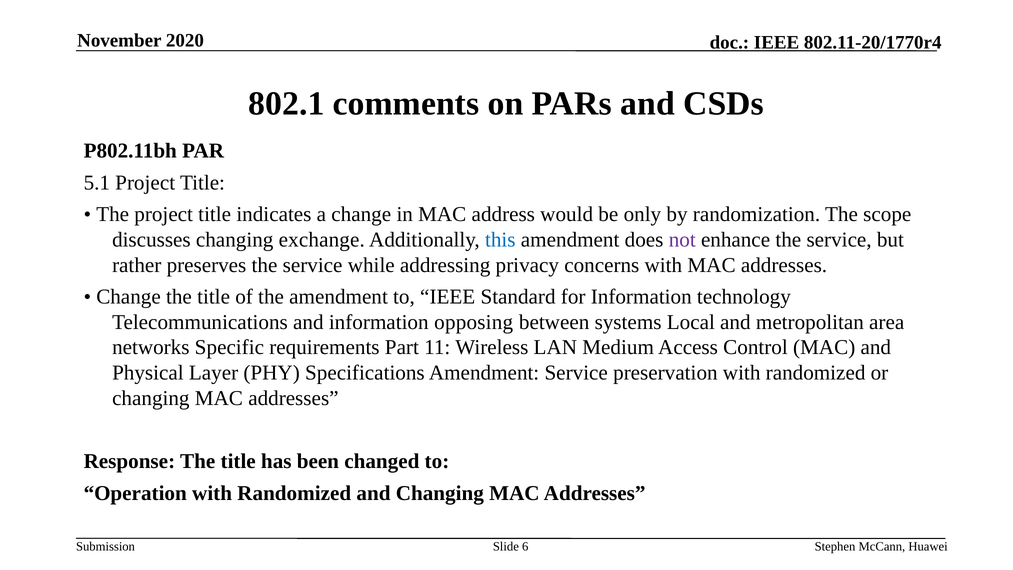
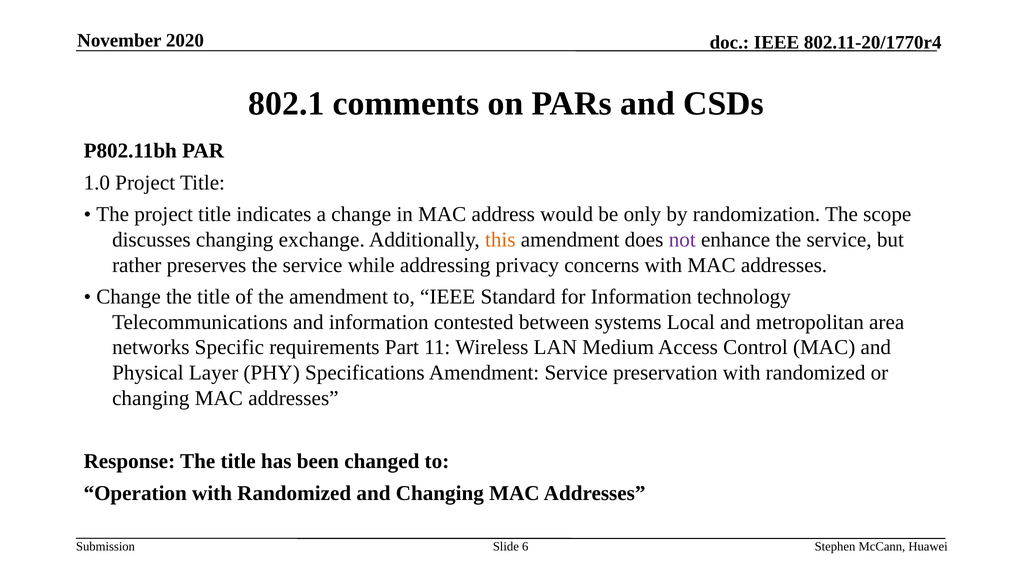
5.1: 5.1 -> 1.0 (97, 183)
this colour: blue -> orange (500, 240)
opposing: opposing -> contested (474, 322)
